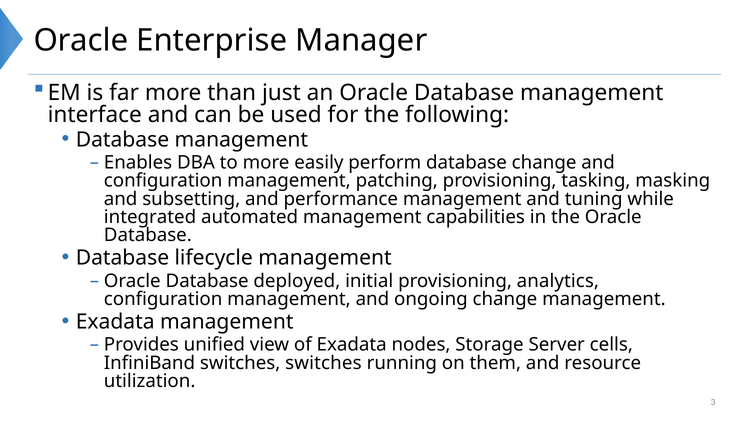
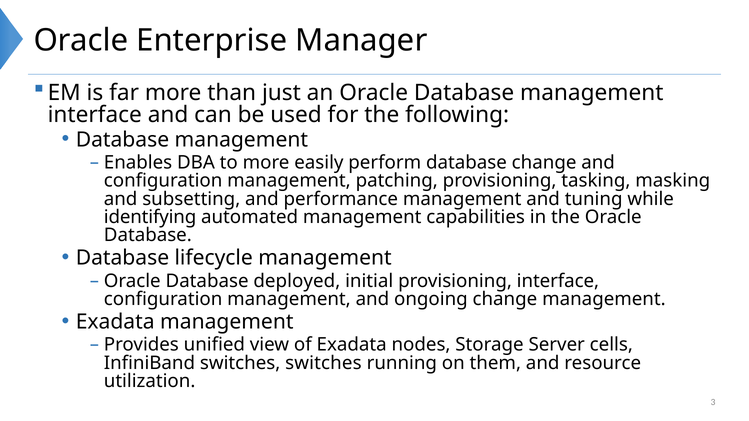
integrated: integrated -> identifying (150, 217)
provisioning analytics: analytics -> interface (558, 281)
